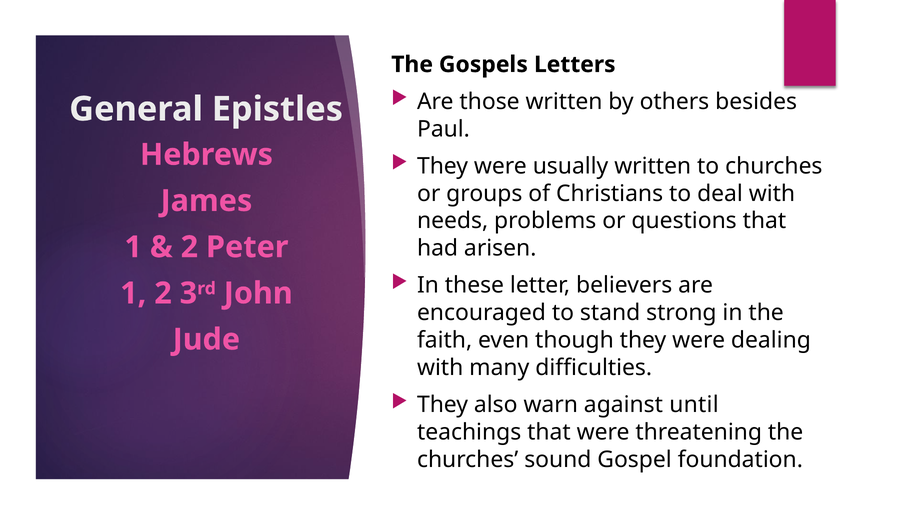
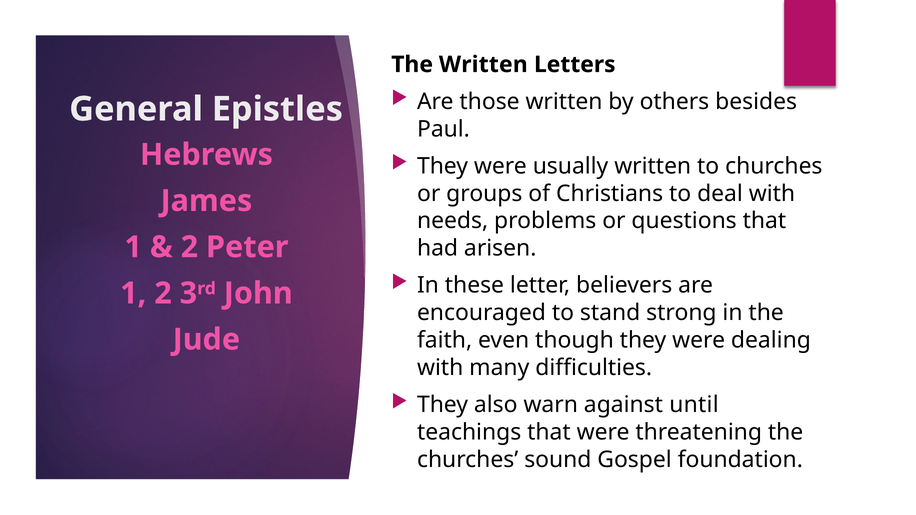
The Gospels: Gospels -> Written (483, 65)
